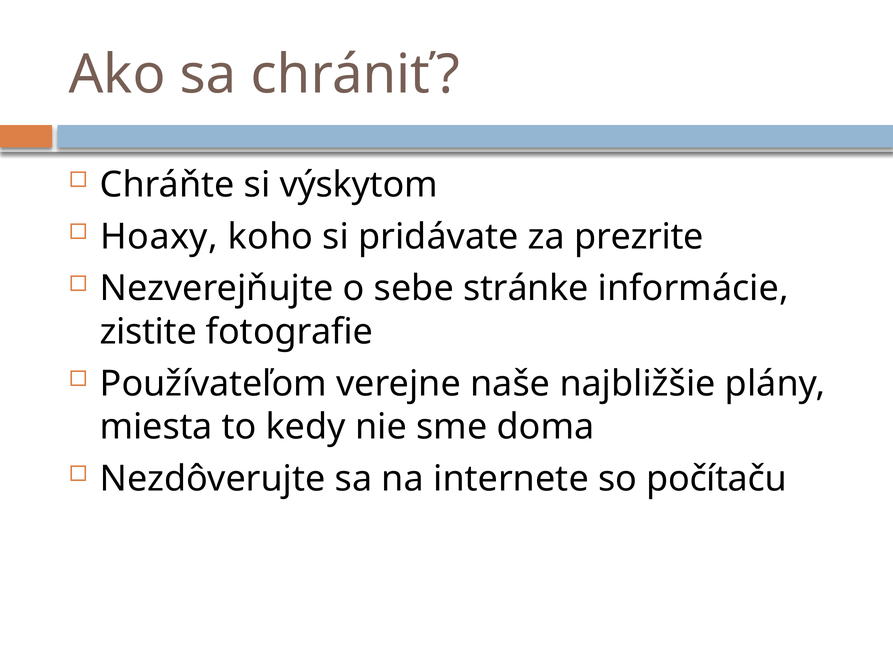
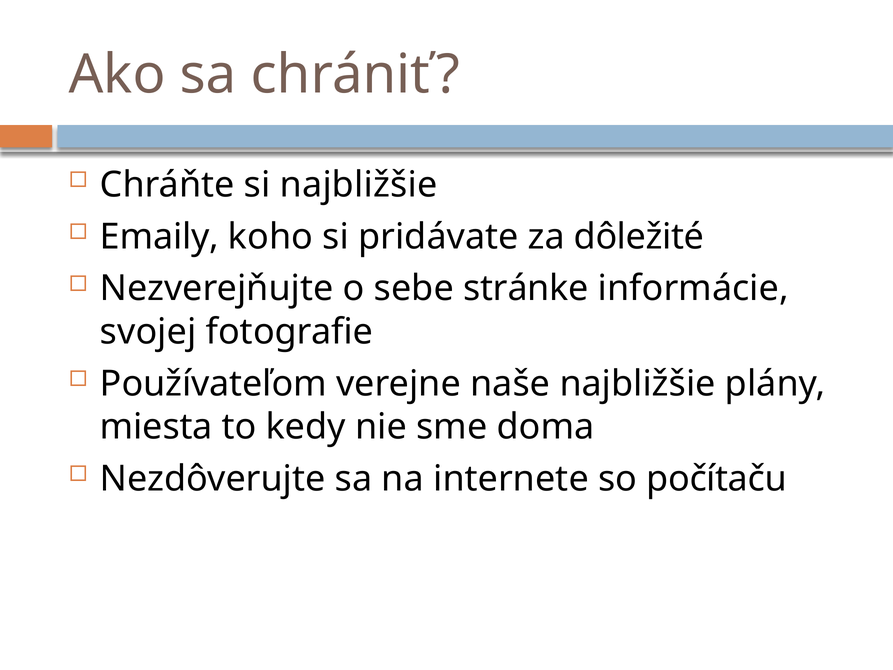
si výskytom: výskytom -> najbližšie (359, 185)
Hoaxy: Hoaxy -> Emaily (159, 237)
prezrite: prezrite -> dôležité (639, 237)
zistite: zistite -> svojej (148, 332)
